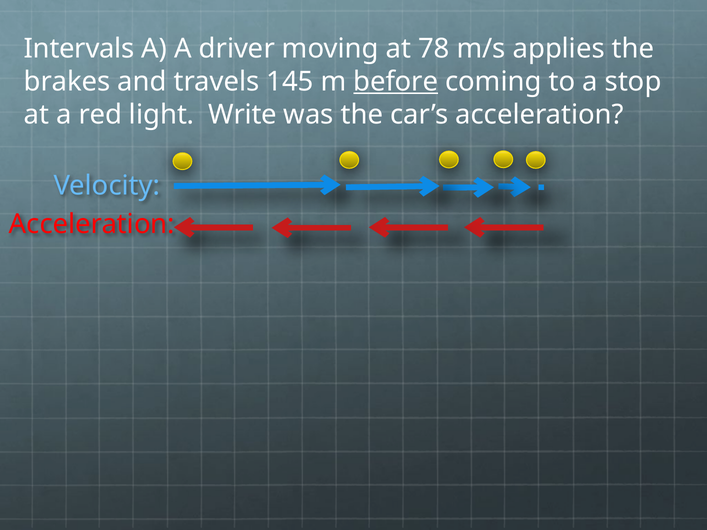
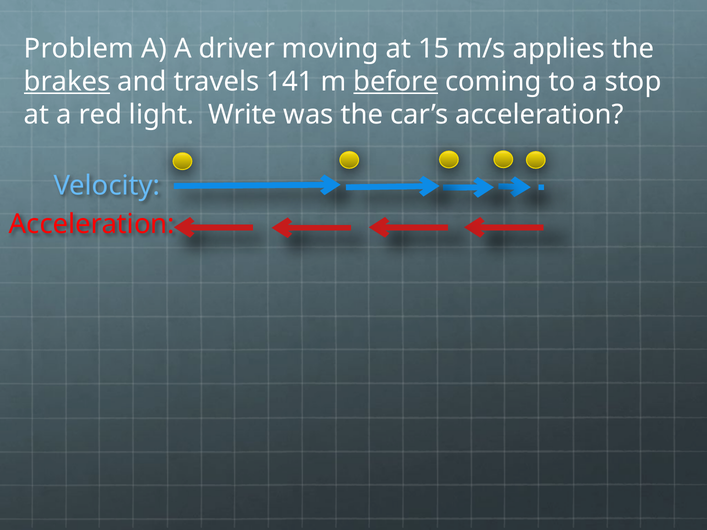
Intervals: Intervals -> Problem (79, 49)
78: 78 -> 15 (434, 49)
brakes underline: none -> present (67, 82)
145: 145 -> 141 (290, 82)
